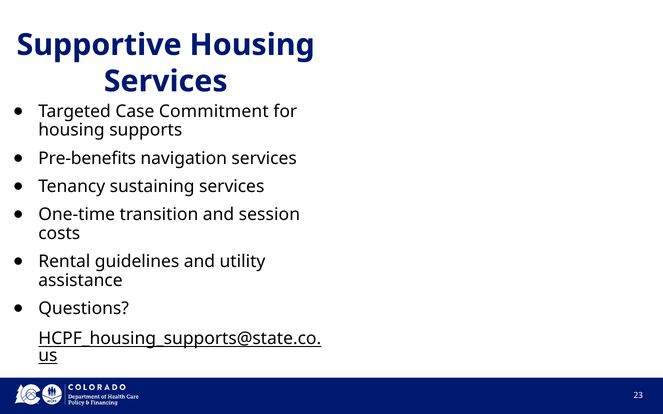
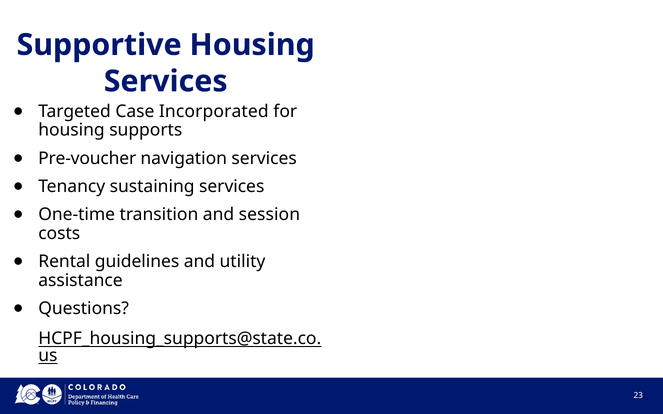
Commitment: Commitment -> Incorporated (214, 111)
Pre-benefits: Pre-benefits -> Pre-voucher (87, 158)
